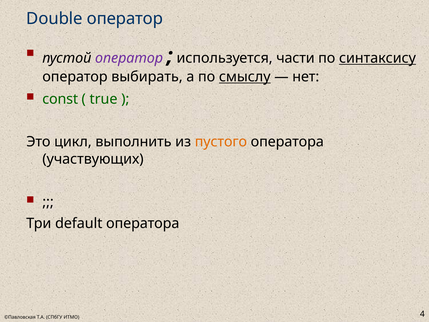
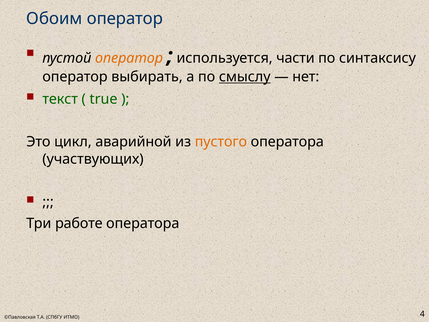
Double: Double -> Обоим (54, 19)
оператор colour: purple -> orange (129, 58)
синтаксису underline: present -> none (377, 58)
const: const -> текст (60, 99)
выполнить: выполнить -> аварийной (133, 142)
default: default -> работе (79, 223)
